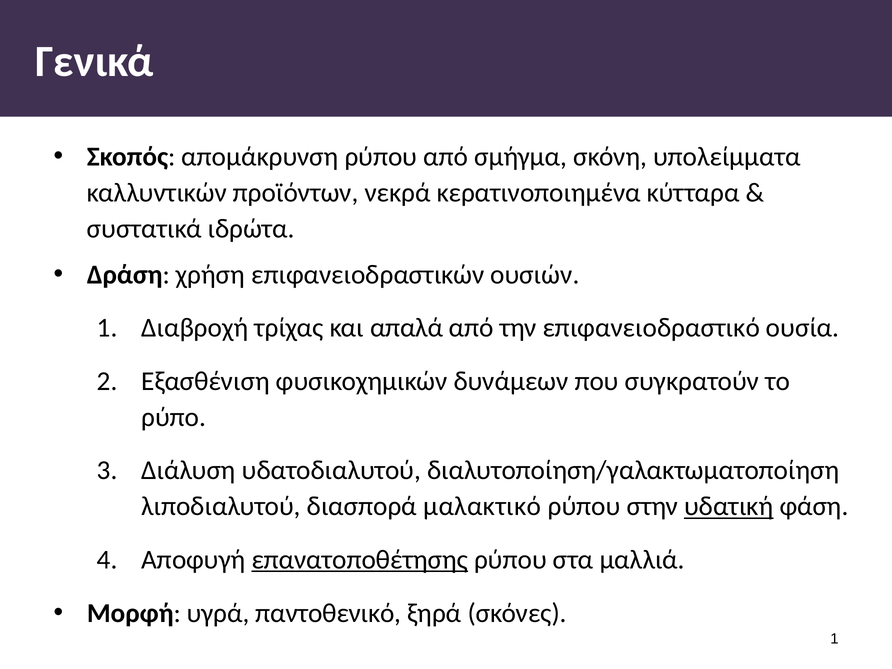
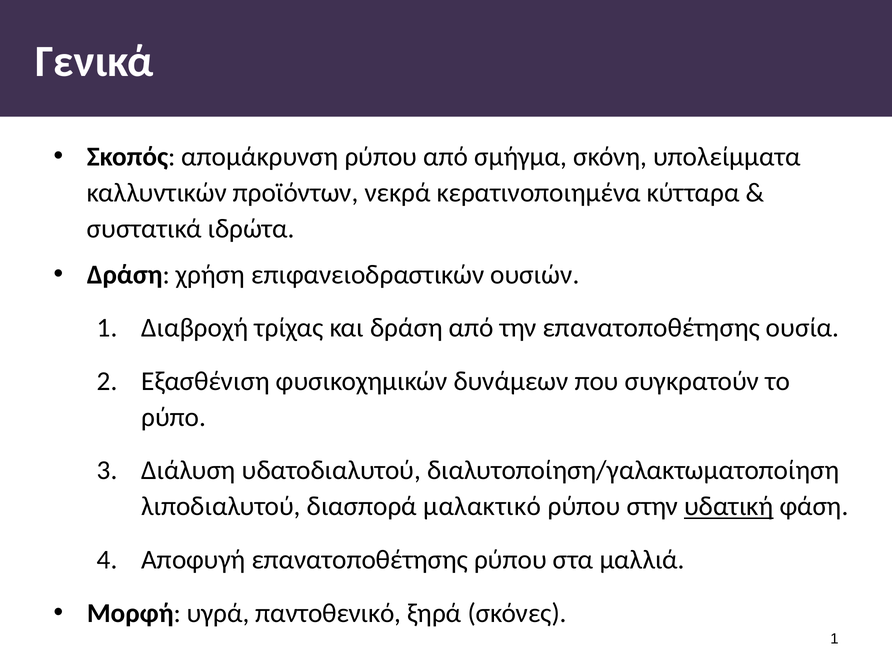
και απαλά: απαλά -> δράση (406, 328)
την επιφανειοδραστικό: επιφανειοδραστικό -> επανατοποθέτησης (651, 328)
επανατοποθέτησης underline: present -> none (360, 560)
